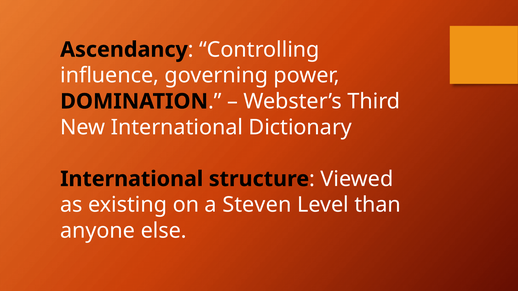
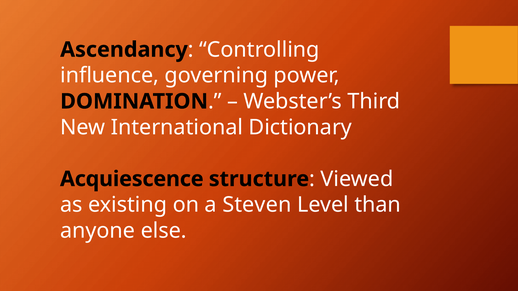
International: International -> Acquiescence (132, 179)
